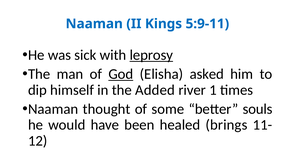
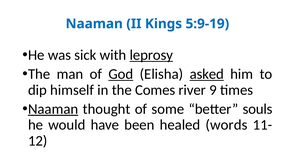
5:9-11: 5:9-11 -> 5:9-19 (207, 24)
asked underline: none -> present (207, 74)
Added: Added -> Comes (155, 90)
1: 1 -> 9 (213, 90)
Naaman underline: none -> present (53, 109)
brings: brings -> words (226, 125)
